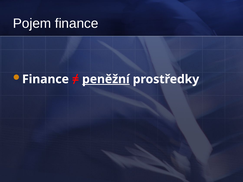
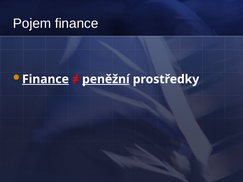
Finance underline: none -> present (45, 79)
